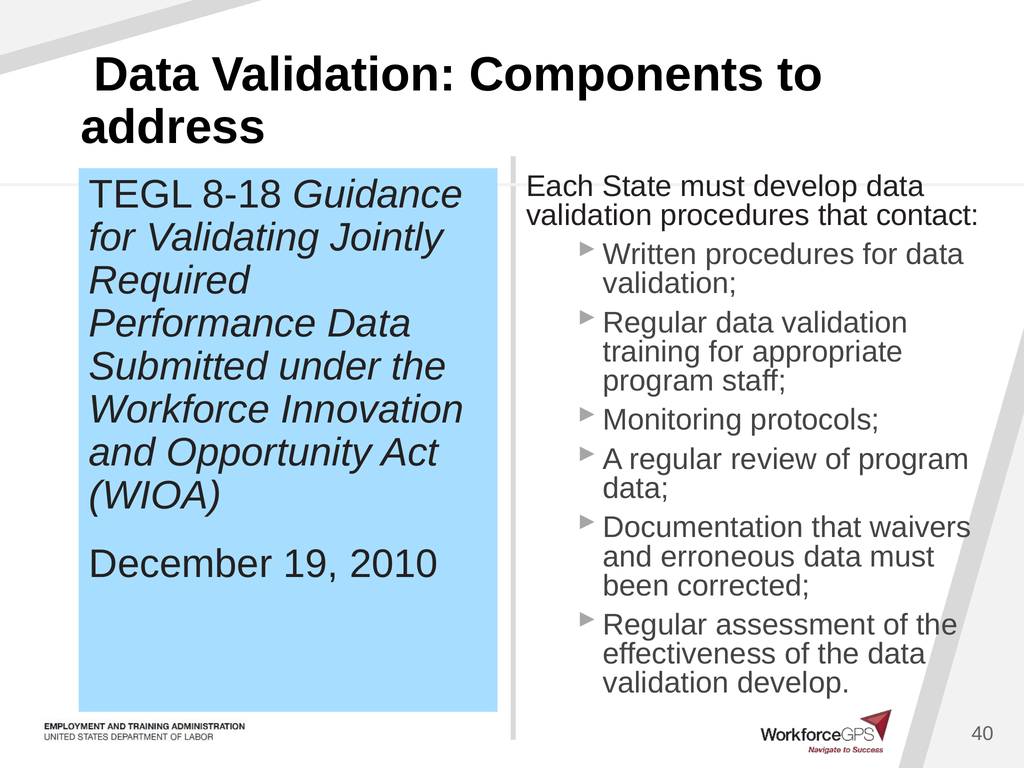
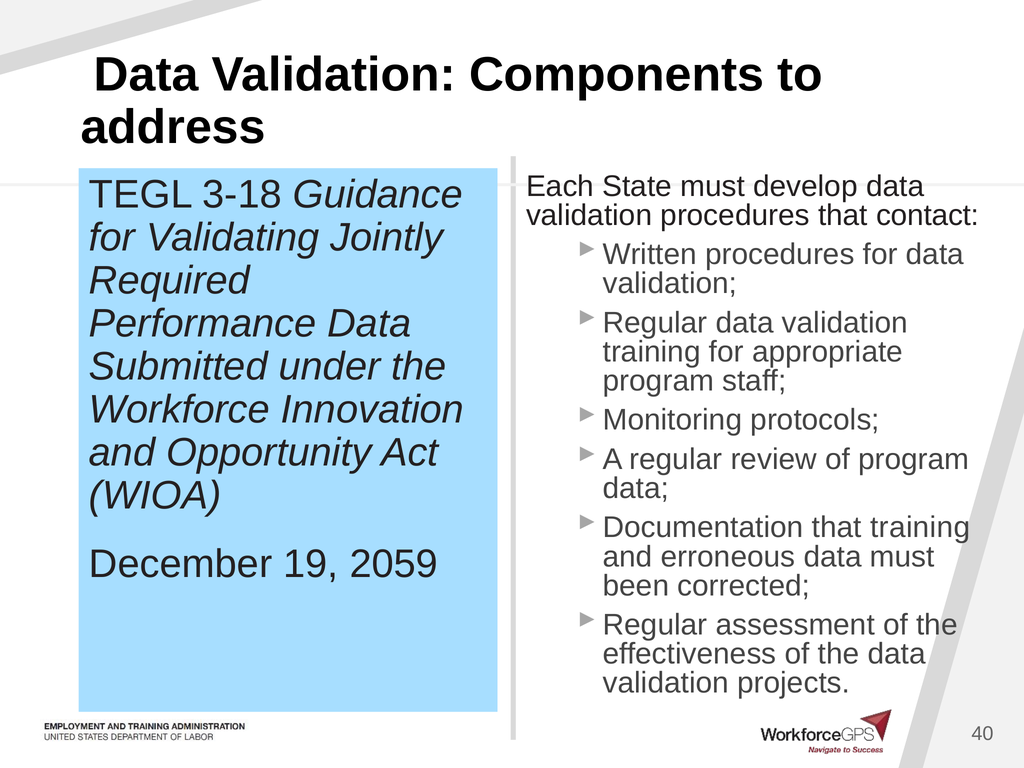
8-18: 8-18 -> 3-18 (242, 195)
that waivers: waivers -> training (920, 528)
2010: 2010 -> 2059 (394, 564)
validation develop: develop -> projects (794, 683)
